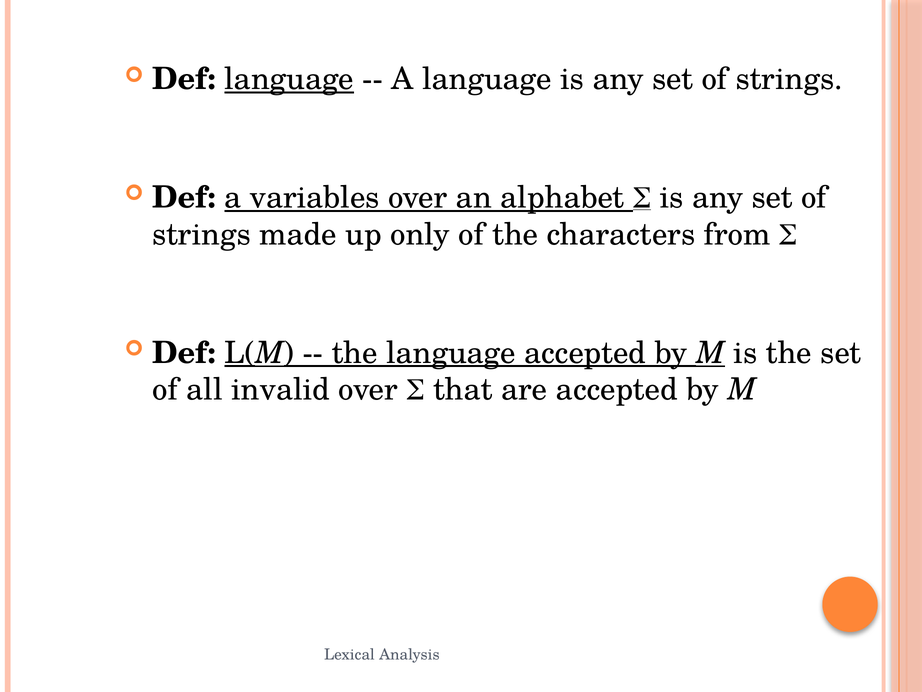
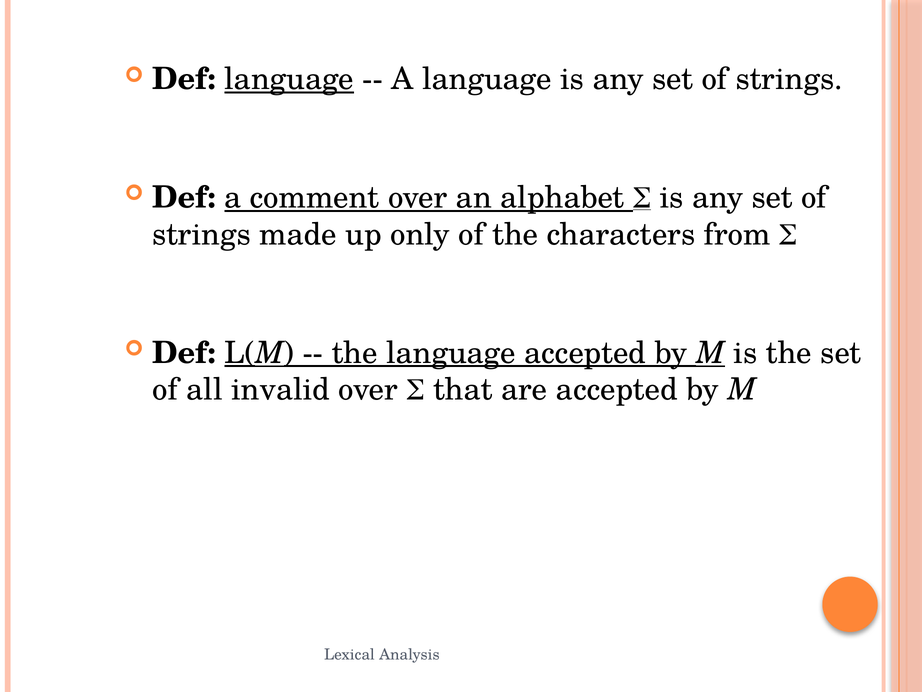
variables: variables -> comment (315, 197)
